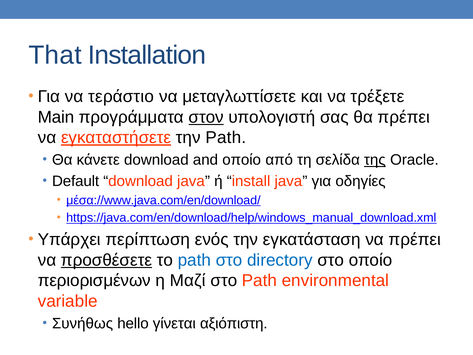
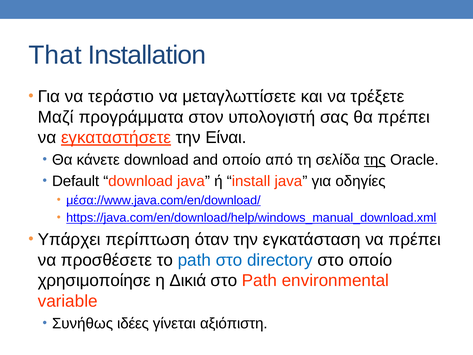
Main: Main -> Μαζί (56, 117)
στον underline: present -> none (206, 117)
την Path: Path -> Είναι (226, 138)
ενός: ενός -> όταν (212, 239)
προσθέσετε underline: present -> none (107, 260)
περιορισμένων: περιορισμένων -> χρησιμοποίησε (94, 280)
Μαζί: Μαζί -> Δικιά (188, 280)
hello: hello -> ιδέες (133, 323)
